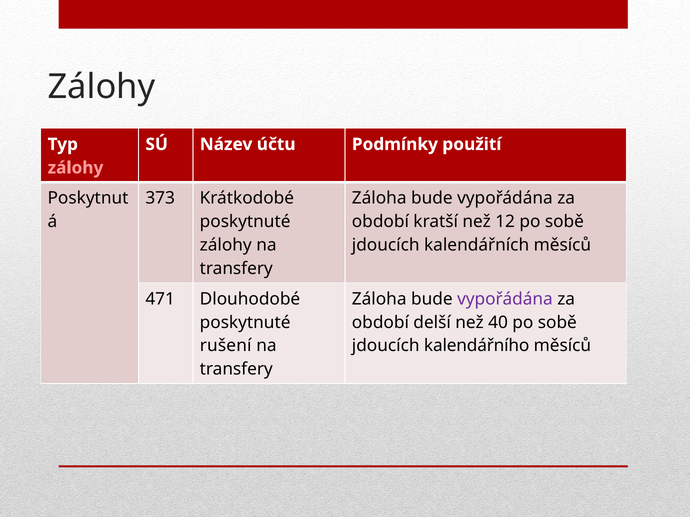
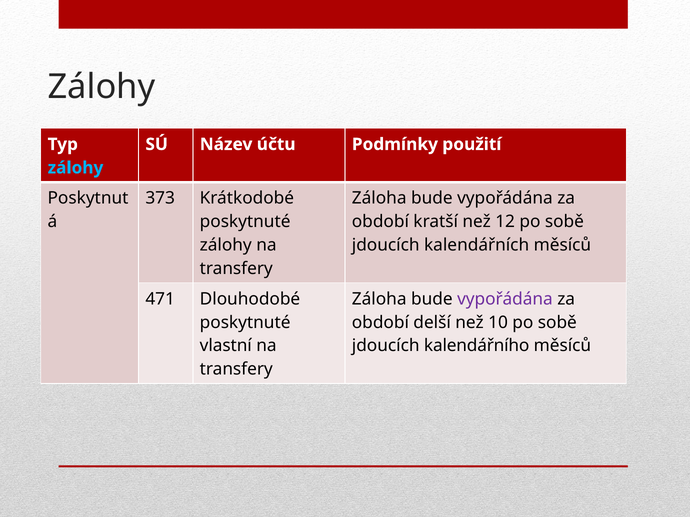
zálohy colour: pink -> light blue (75, 168)
40: 40 -> 10 (498, 323)
rušení: rušení -> vlastní (226, 346)
